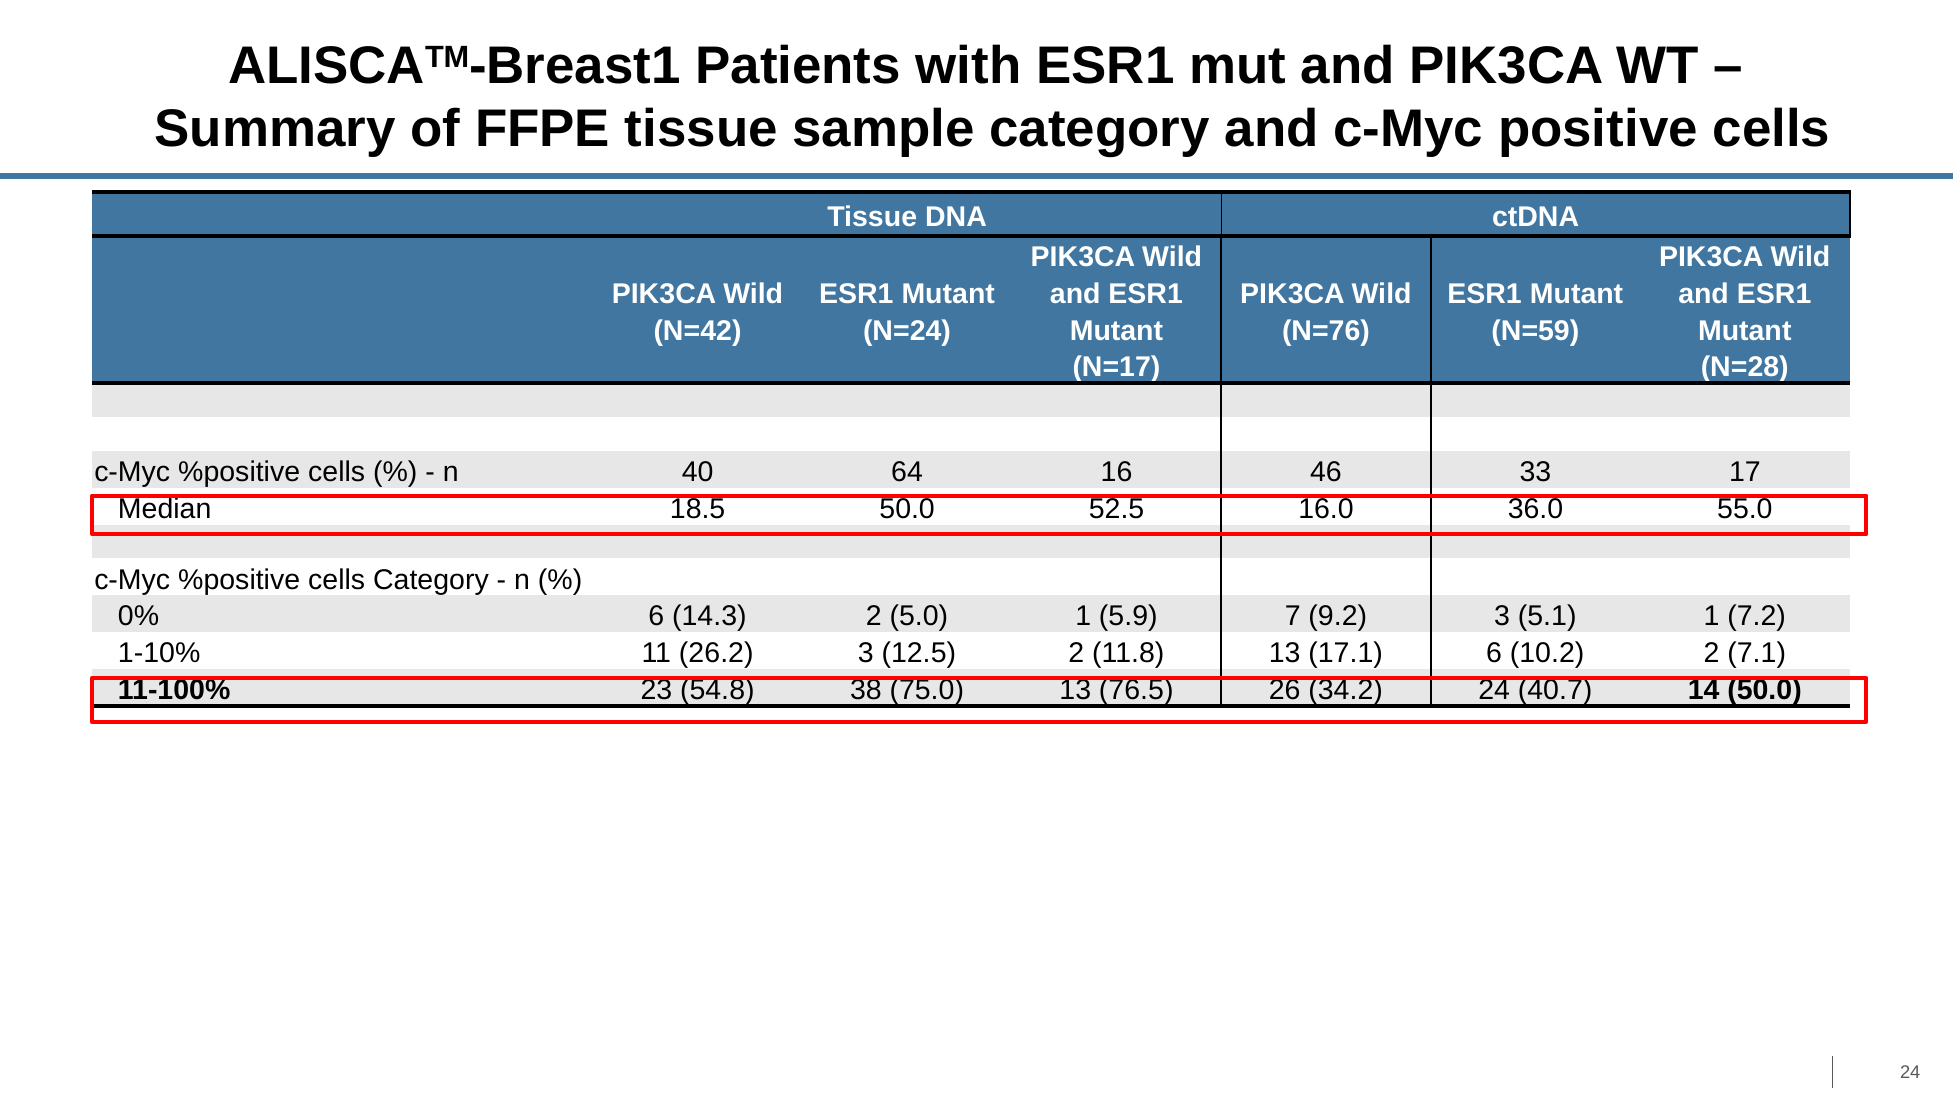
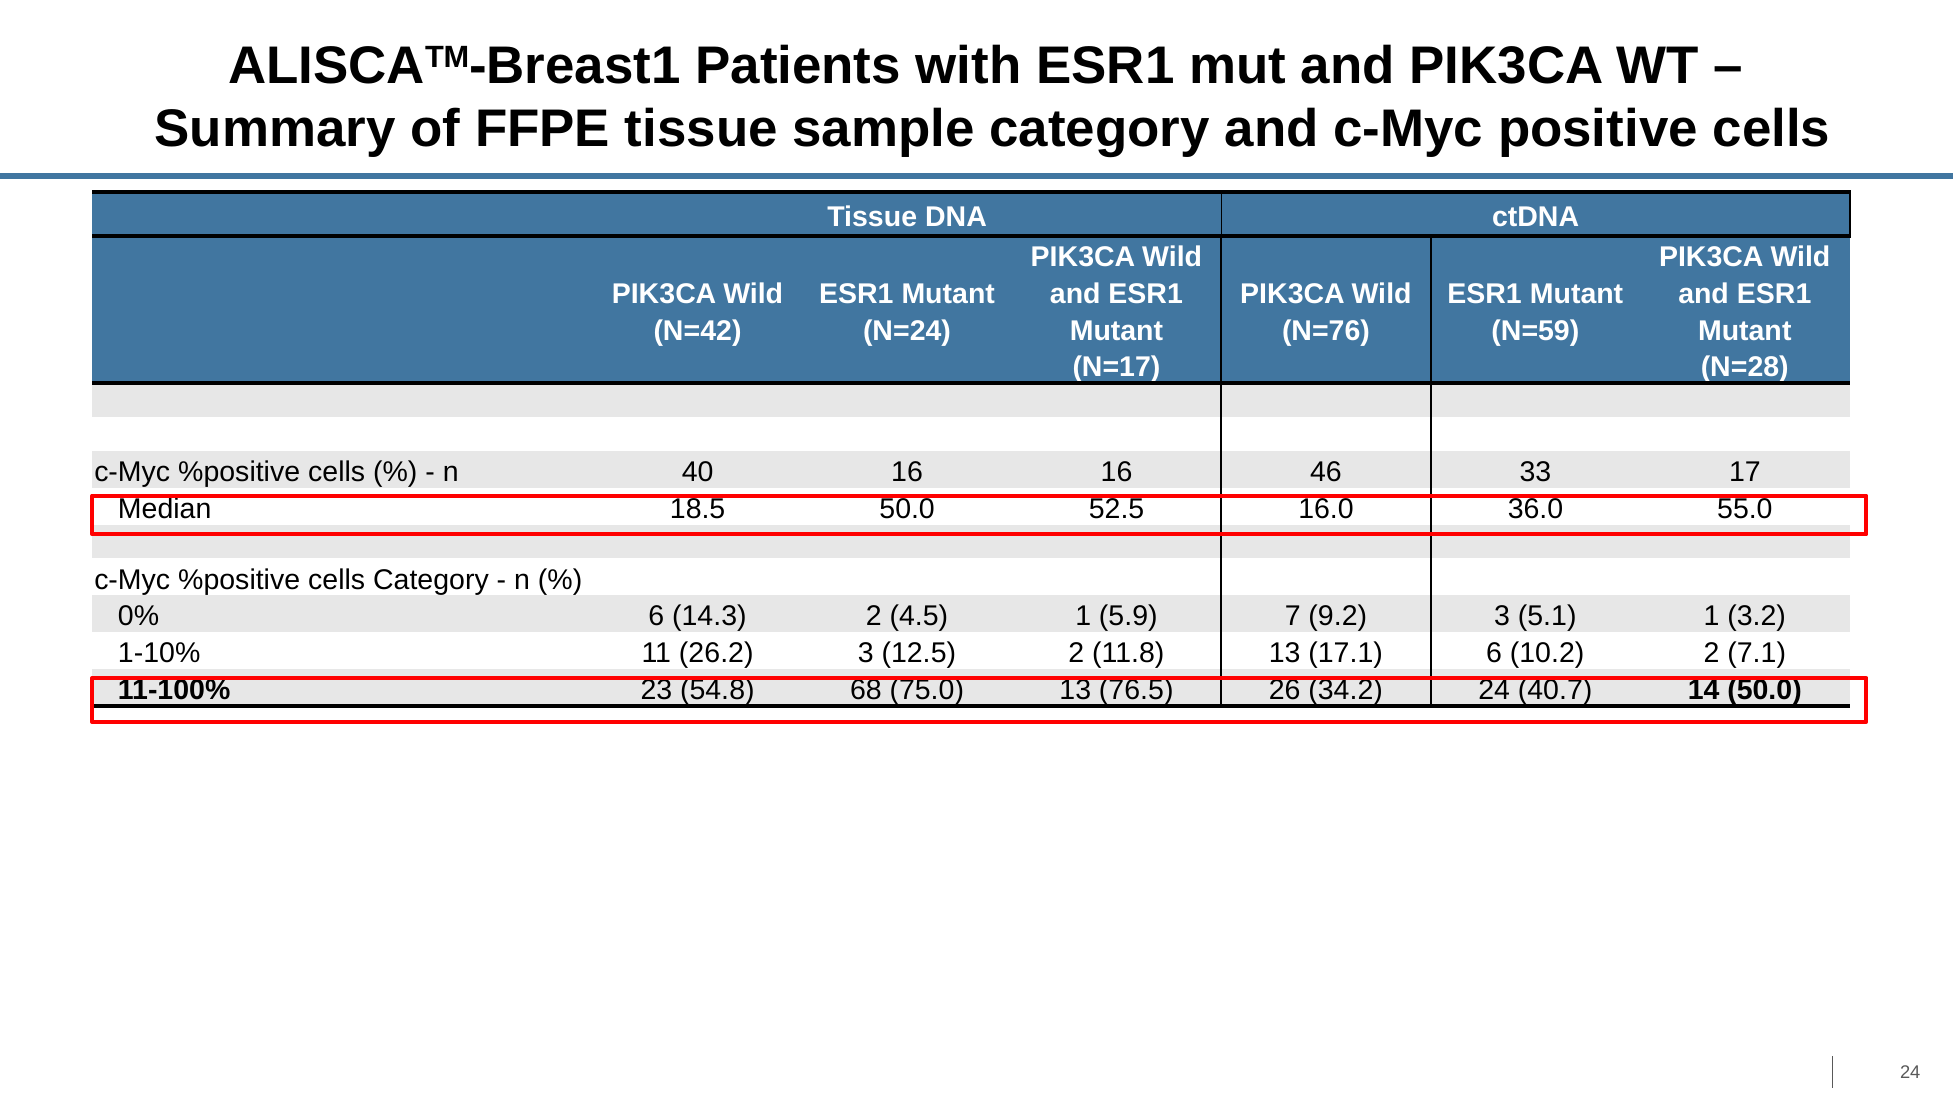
40 64: 64 -> 16 (907, 472)
5.0: 5.0 -> 4.5 (919, 616)
7.2: 7.2 -> 3.2 (1757, 616)
38: 38 -> 68 (866, 690)
